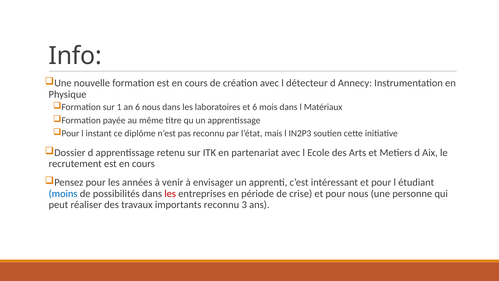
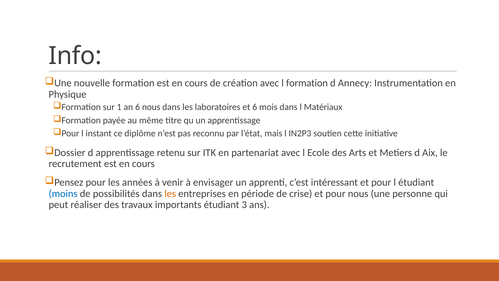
l détecteur: détecteur -> formation (307, 83)
les colour: red -> orange (170, 193)
importants reconnu: reconnu -> étudiant (222, 205)
